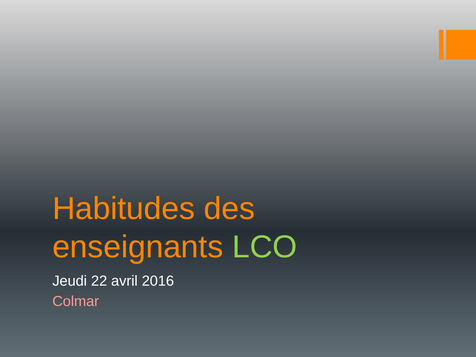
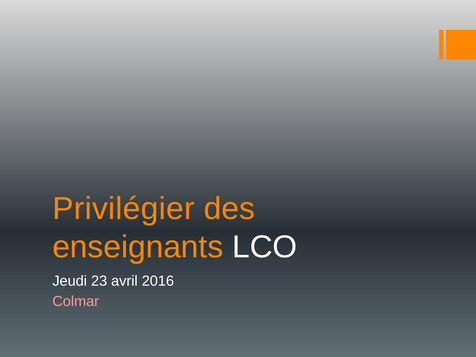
Habitudes: Habitudes -> Privilégier (124, 209)
LCO colour: light green -> white (265, 247)
22: 22 -> 23 (99, 281)
